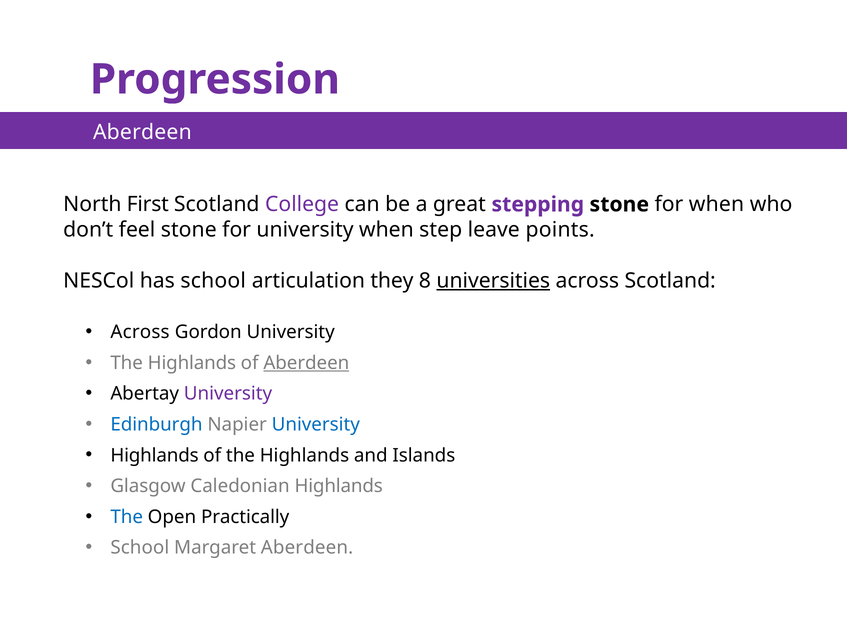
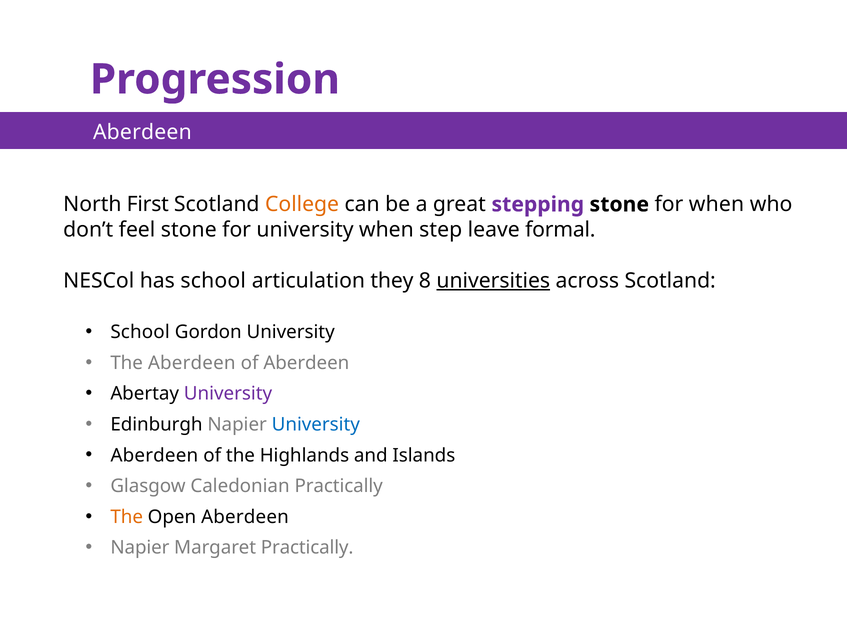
College colour: purple -> orange (302, 204)
points: points -> formal (560, 230)
Across: Across -> School (140, 332)
Highlands: Highlands -> Aberdeen (192, 363)
Aberdeen underline: present -> none (306, 363)
Edinburgh colour: blue -> black (156, 425)
Highlands: Highlands -> Aberdeen (154, 456)
Caledonian Highlands: Highlands -> Practically (339, 486)
The colour: blue -> orange (127, 517)
Open Practically: Practically -> Aberdeen (245, 517)
School: School -> Napier (140, 548)
Margaret Aberdeen: Aberdeen -> Practically (307, 548)
